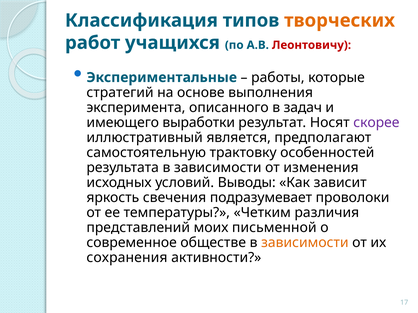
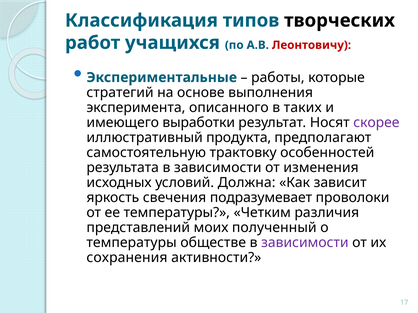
творческих colour: orange -> black (340, 21)
задач: задач -> таких (303, 108)
является: является -> продукта (239, 138)
Выводы: Выводы -> Должна (247, 183)
письменной: письменной -> полученный (274, 228)
современное: современное -> температуры (132, 243)
зависимости colour: orange -> purple (305, 243)
